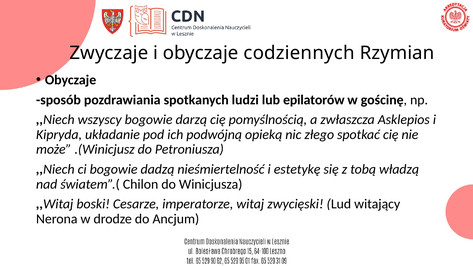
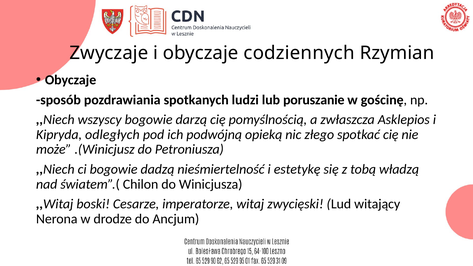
epilatorów: epilatorów -> poruszanie (314, 100)
układanie: układanie -> odległych (112, 135)
